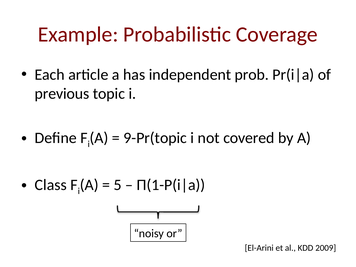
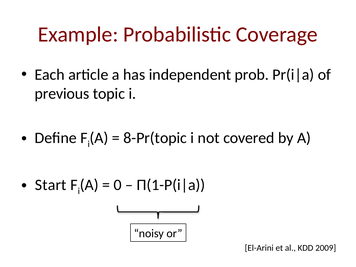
9-Pr(topic: 9-Pr(topic -> 8-Pr(topic (155, 138)
Class: Class -> Start (51, 185)
5: 5 -> 0 (118, 185)
